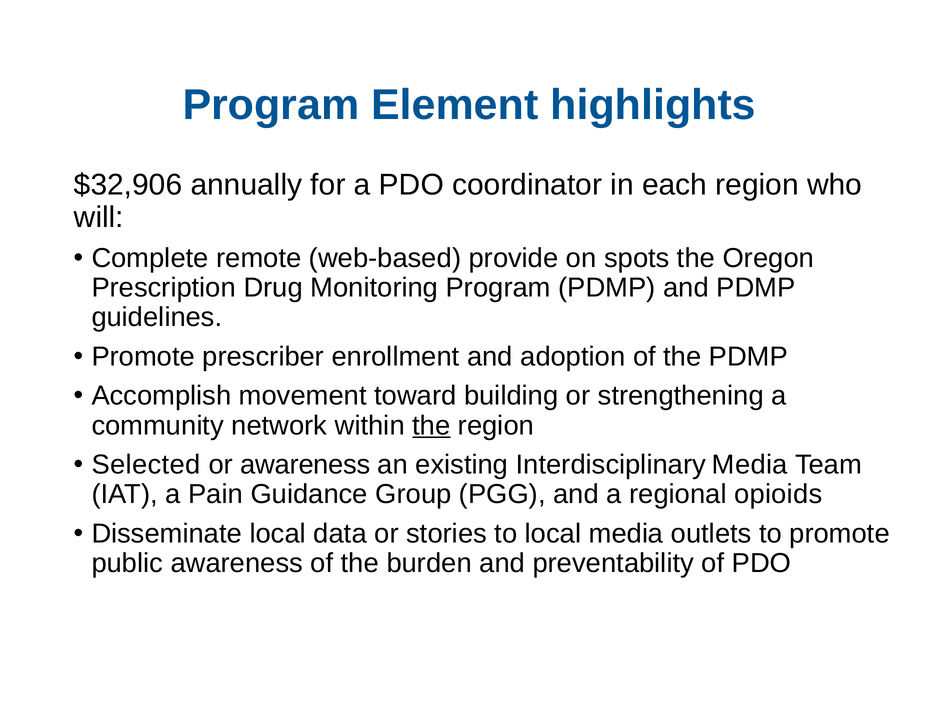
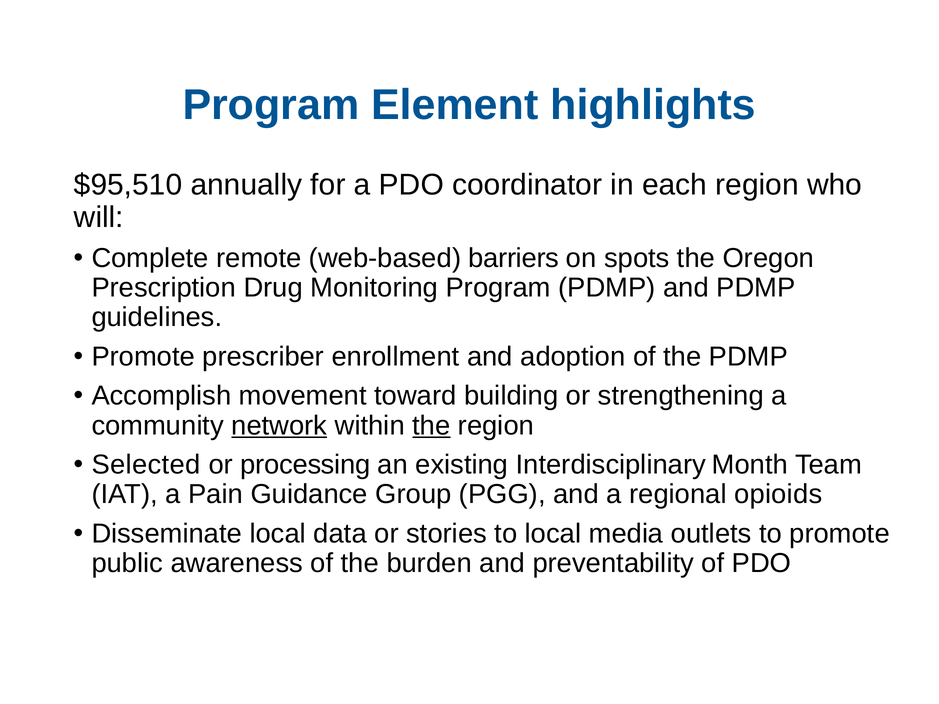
$32,906: $32,906 -> $95,510 (128, 185)
provide: provide -> barriers (514, 258)
network underline: none -> present (279, 426)
or awareness: awareness -> processing (305, 465)
Interdisciplinary Media: Media -> Month (750, 465)
